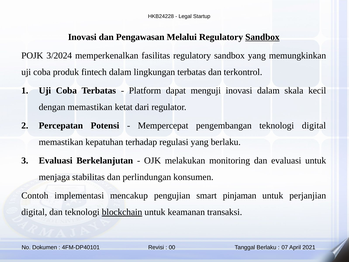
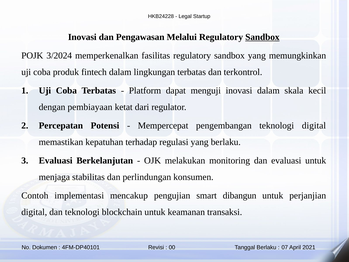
dengan memastikan: memastikan -> pembiayaan (90, 107)
pinjaman: pinjaman -> dibangun (240, 195)
blockchain underline: present -> none (122, 212)
